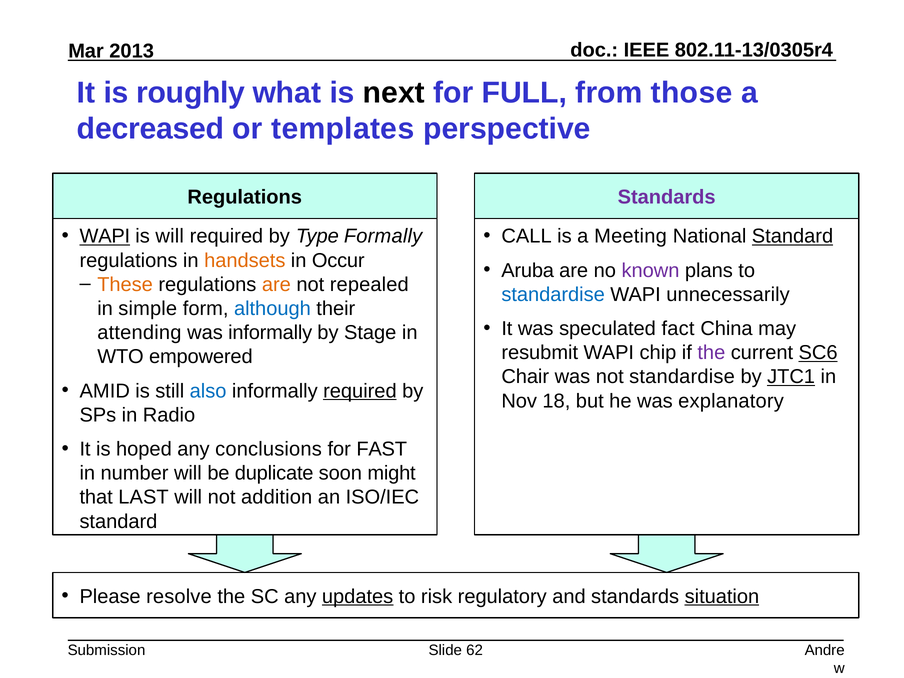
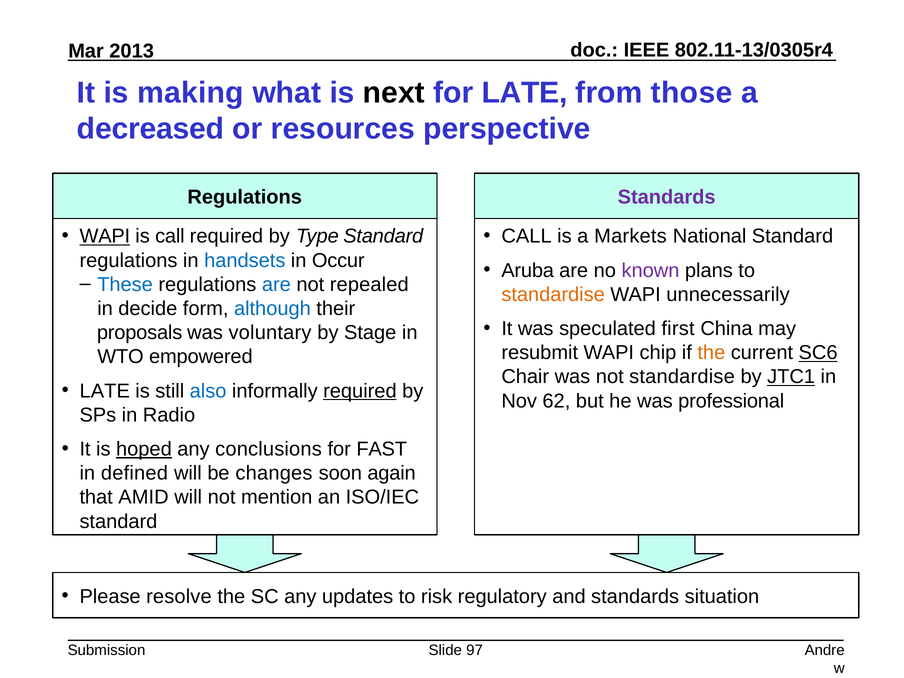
roughly: roughly -> making (190, 93)
for FULL: FULL -> LATE (525, 93)
templates: templates -> resources (343, 129)
is will: will -> call (170, 236)
Type Formally: Formally -> Standard (383, 236)
Meeting: Meeting -> Markets (630, 236)
Standard underline: present -> none (793, 236)
handsets colour: orange -> blue (245, 260)
These colour: orange -> blue (125, 285)
are colour: orange -> blue (276, 285)
standardise colour: blue -> orange (553, 295)
simple: simple -> decide (148, 309)
fact: fact -> first (678, 329)
attending: attending -> proposals (140, 333)
was informally: informally -> voluntary (270, 333)
the colour: purple -> orange (711, 353)
AMID: AMID -> LATE (105, 391)
18: 18 -> 62 (556, 401)
explanatory: explanatory -> professional (731, 401)
hoped underline: none -> present (144, 449)
number: number -> defined (134, 473)
duplicate: duplicate -> changes (274, 473)
might: might -> again (392, 473)
LAST: LAST -> AMID (144, 497)
addition: addition -> mention (277, 497)
updates underline: present -> none (358, 596)
situation underline: present -> none (722, 596)
62: 62 -> 97 (475, 650)
